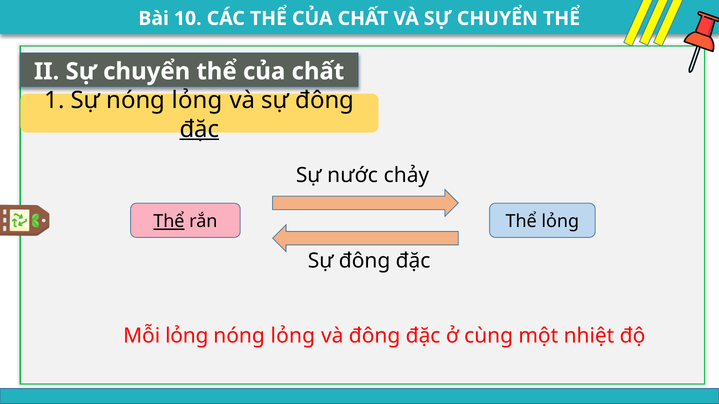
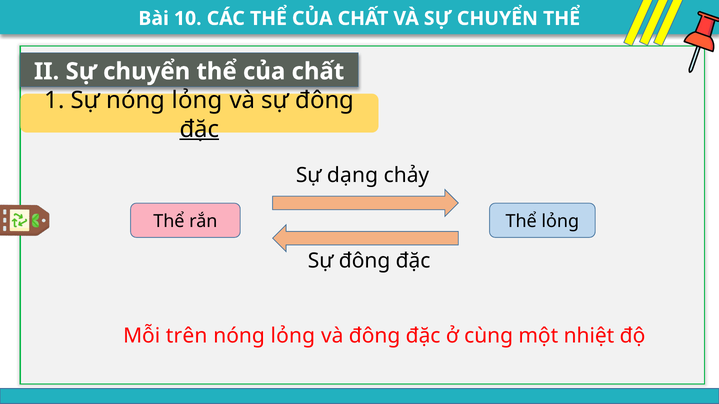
nước: nước -> dạng (353, 176)
Thể underline: present -> none (169, 222)
Mỗi lỏng: lỏng -> trên (187, 336)
